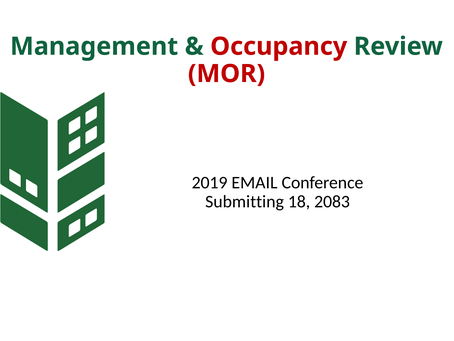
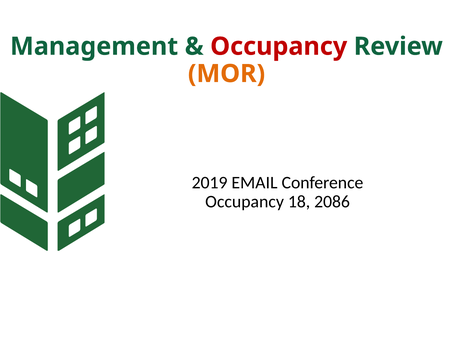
MOR colour: red -> orange (227, 74)
Submitting: Submitting -> Occupancy (245, 201)
2083: 2083 -> 2086 (332, 201)
